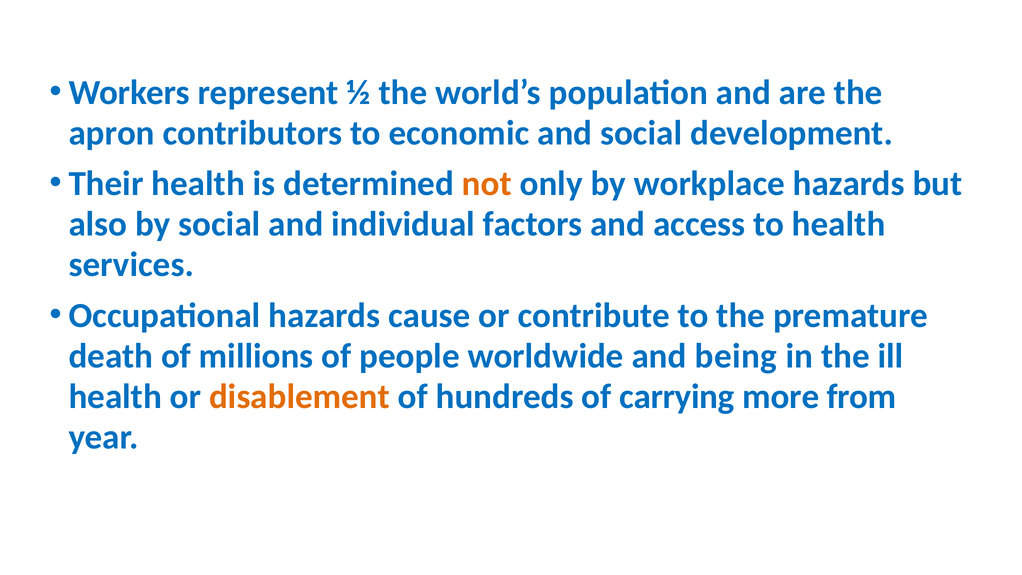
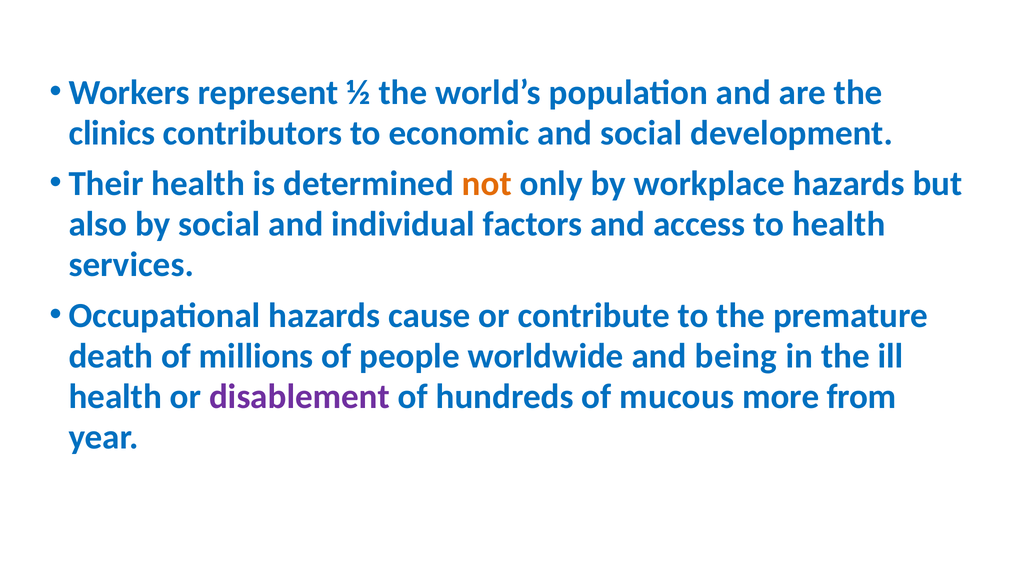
apron: apron -> clinics (112, 133)
disablement colour: orange -> purple (300, 396)
carrying: carrying -> mucous (677, 396)
